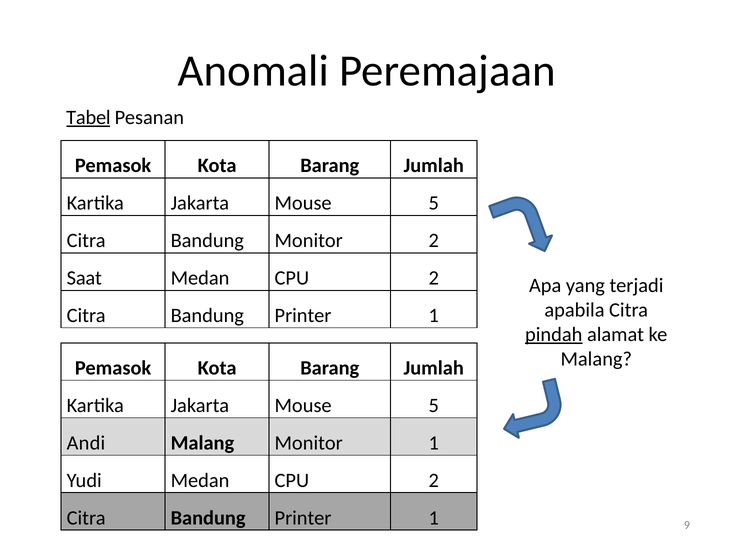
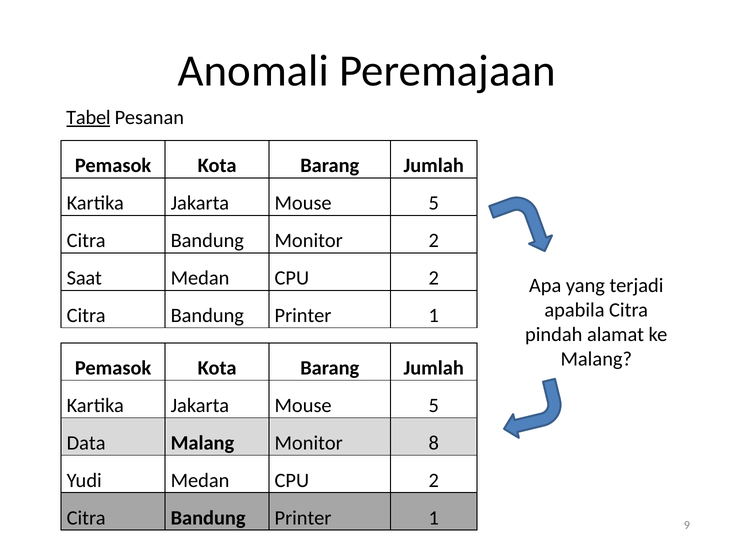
pindah underline: present -> none (554, 335)
Andi: Andi -> Data (86, 443)
Monitor 1: 1 -> 8 (434, 443)
